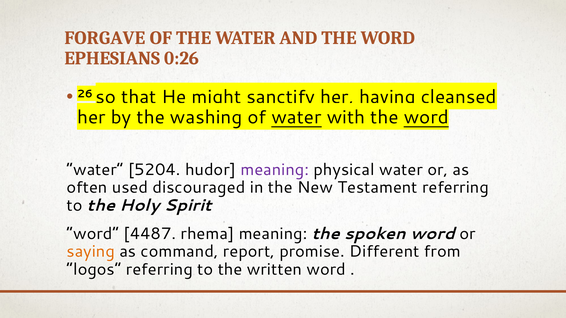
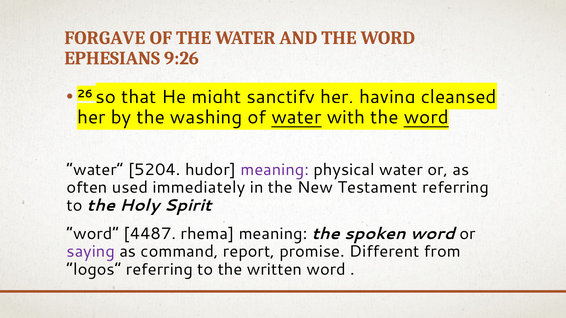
0:26: 0:26 -> 9:26 (182, 58)
discouraged: discouraged -> immediately (199, 188)
saying colour: orange -> purple (91, 252)
